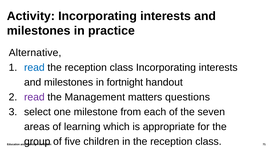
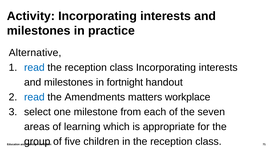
read colour: purple -> blue (34, 97)
Management: Management -> Amendments (95, 97)
questions: questions -> workplace (188, 97)
